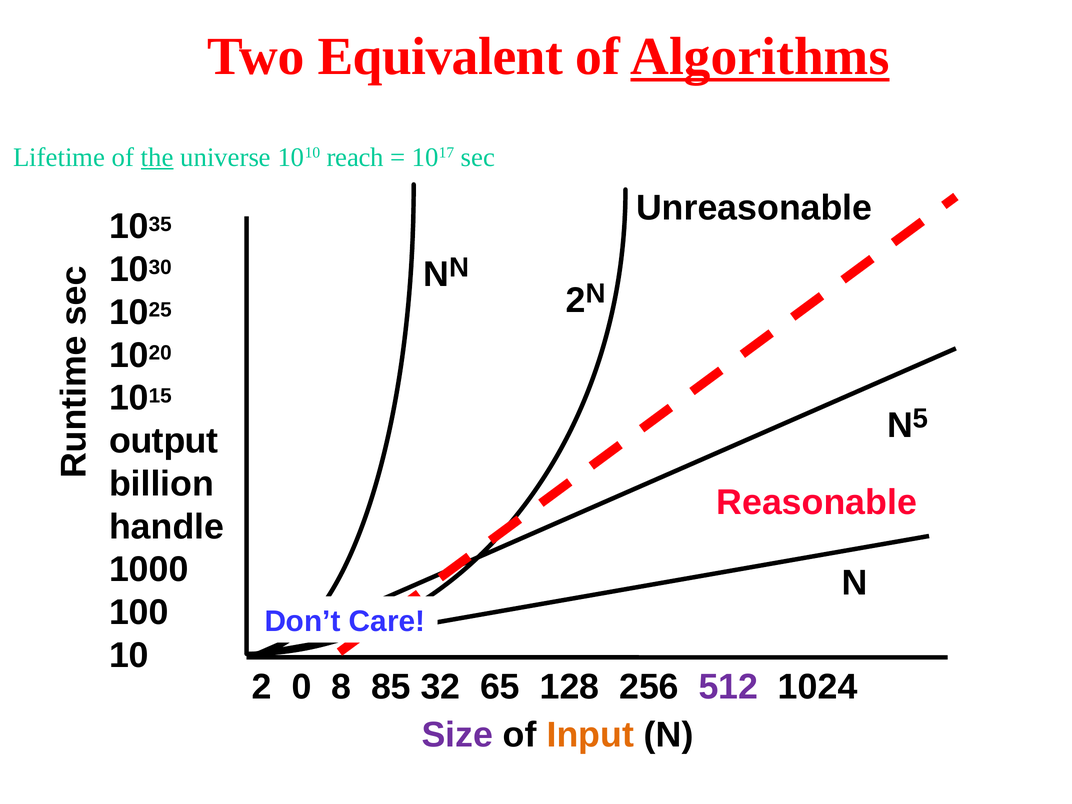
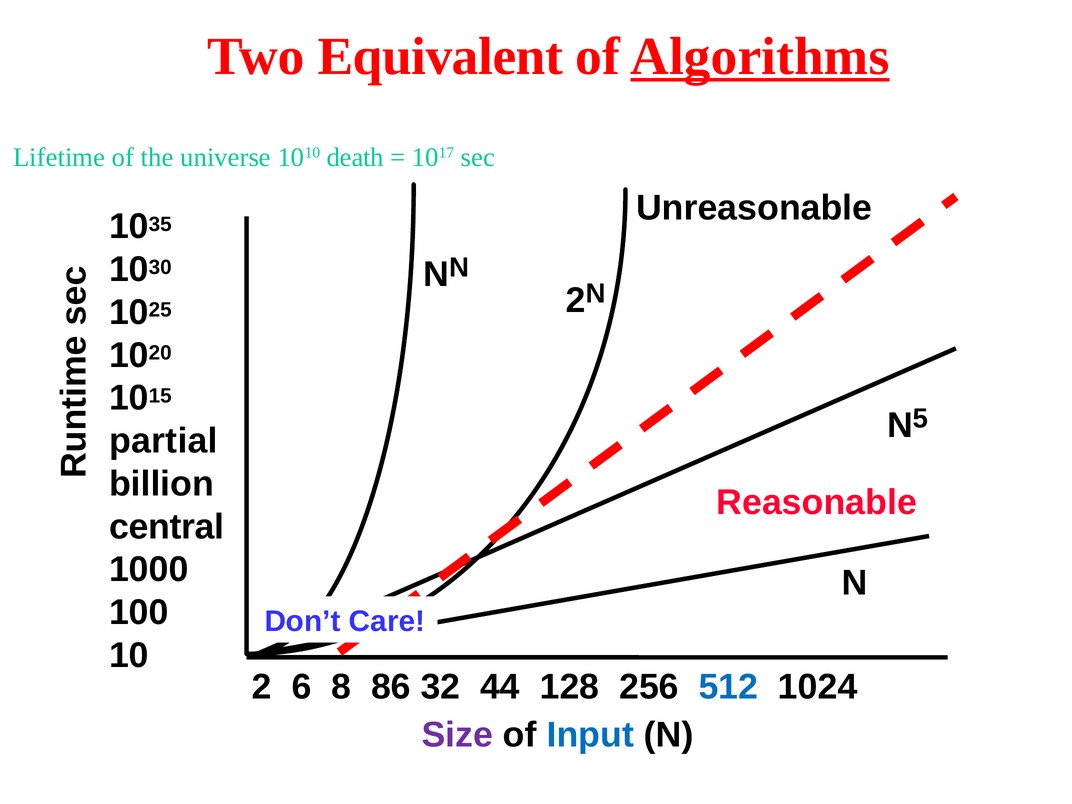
the underline: present -> none (157, 157)
reach: reach -> death (355, 157)
output: output -> partial (163, 441)
handle: handle -> central (167, 527)
0: 0 -> 6 (302, 687)
85: 85 -> 86 (391, 687)
65: 65 -> 44 (500, 687)
512 colour: purple -> blue (728, 687)
Input colour: orange -> blue (590, 735)
